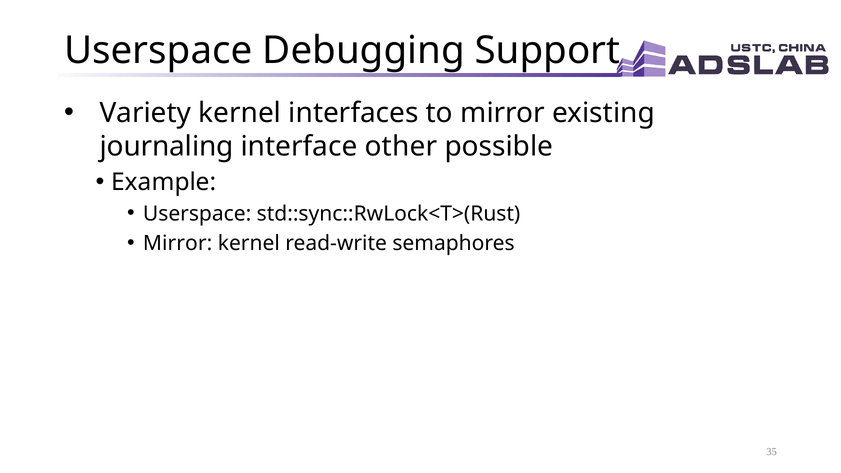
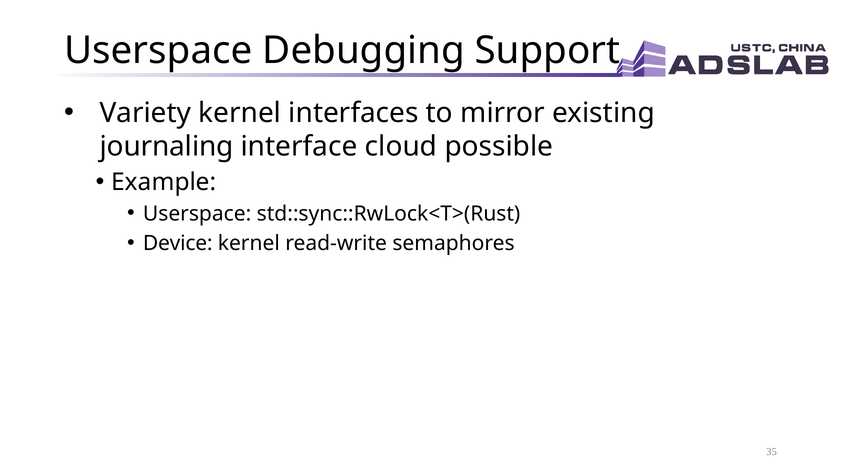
other: other -> cloud (401, 147)
Mirror: Mirror -> Device (178, 243)
